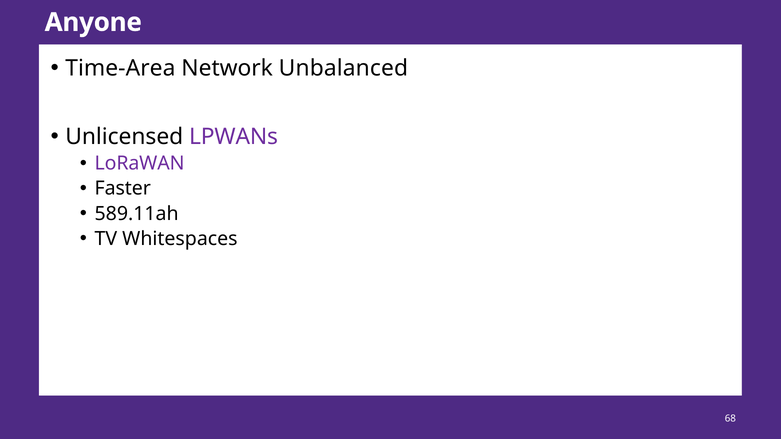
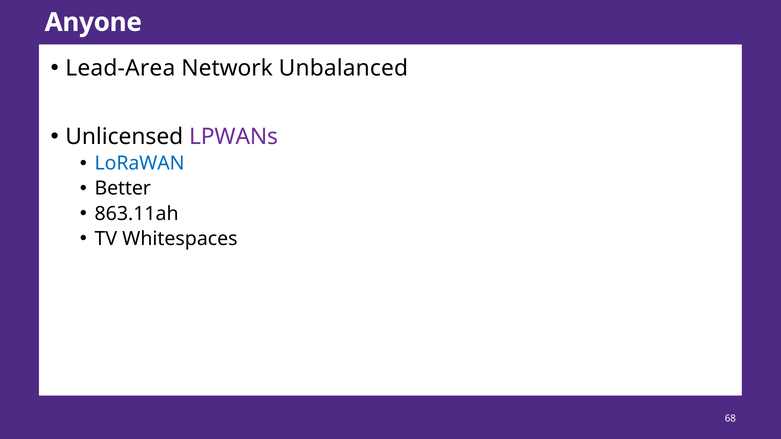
Time-Area: Time-Area -> Lead-Area (120, 68)
LoRaWAN colour: purple -> blue (140, 164)
Faster: Faster -> Better (123, 189)
589.11ah: 589.11ah -> 863.11ah (137, 214)
